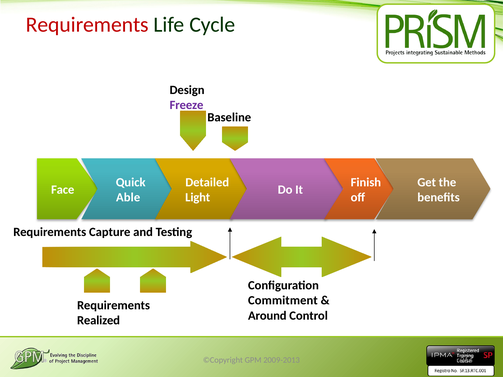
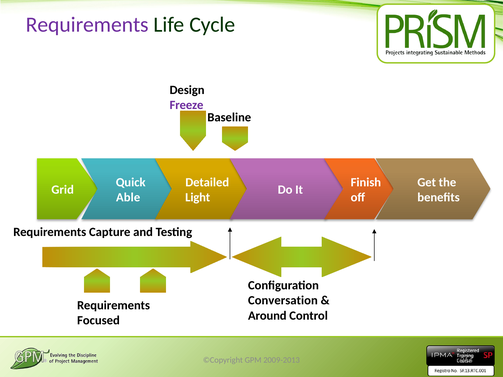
Requirements colour: red -> purple (87, 25)
Face: Face -> Grid (63, 190)
Commitment: Commitment -> Conversation (283, 301)
Realized: Realized -> Focused (98, 321)
